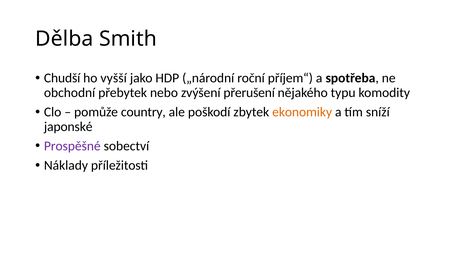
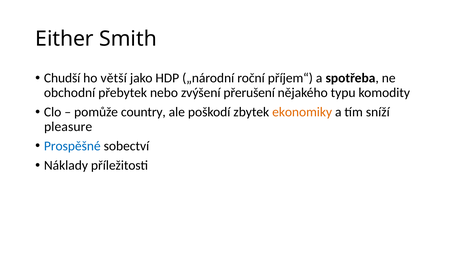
Dělba: Dělba -> Either (64, 39)
vyšší: vyšší -> větší (114, 78)
japonské: japonské -> pleasure (68, 127)
Prospěšné colour: purple -> blue (72, 146)
